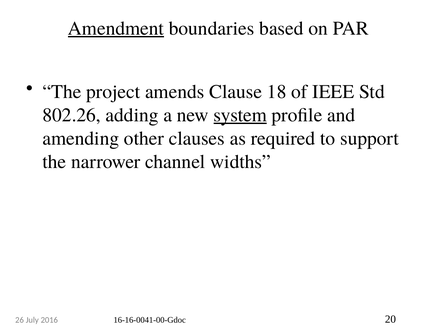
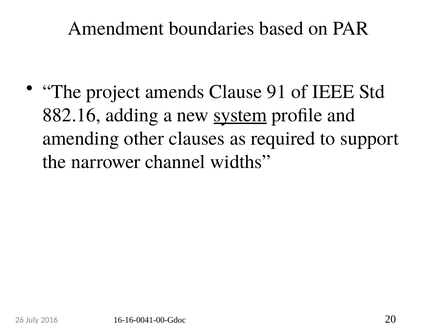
Amendment underline: present -> none (116, 28)
18: 18 -> 91 (277, 92)
802.26: 802.26 -> 882.16 (72, 115)
